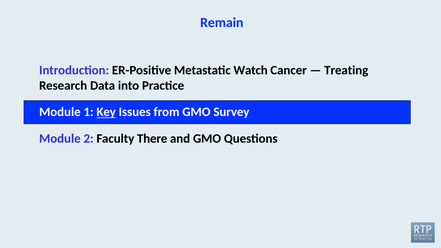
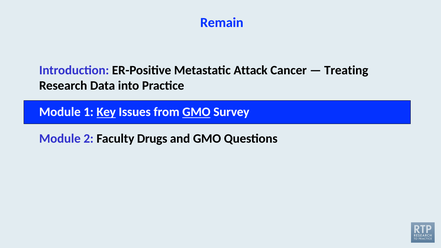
Watch: Watch -> Attack (251, 70)
GMO underline: none -> present (196, 112)
There: There -> Drugs (152, 139)
